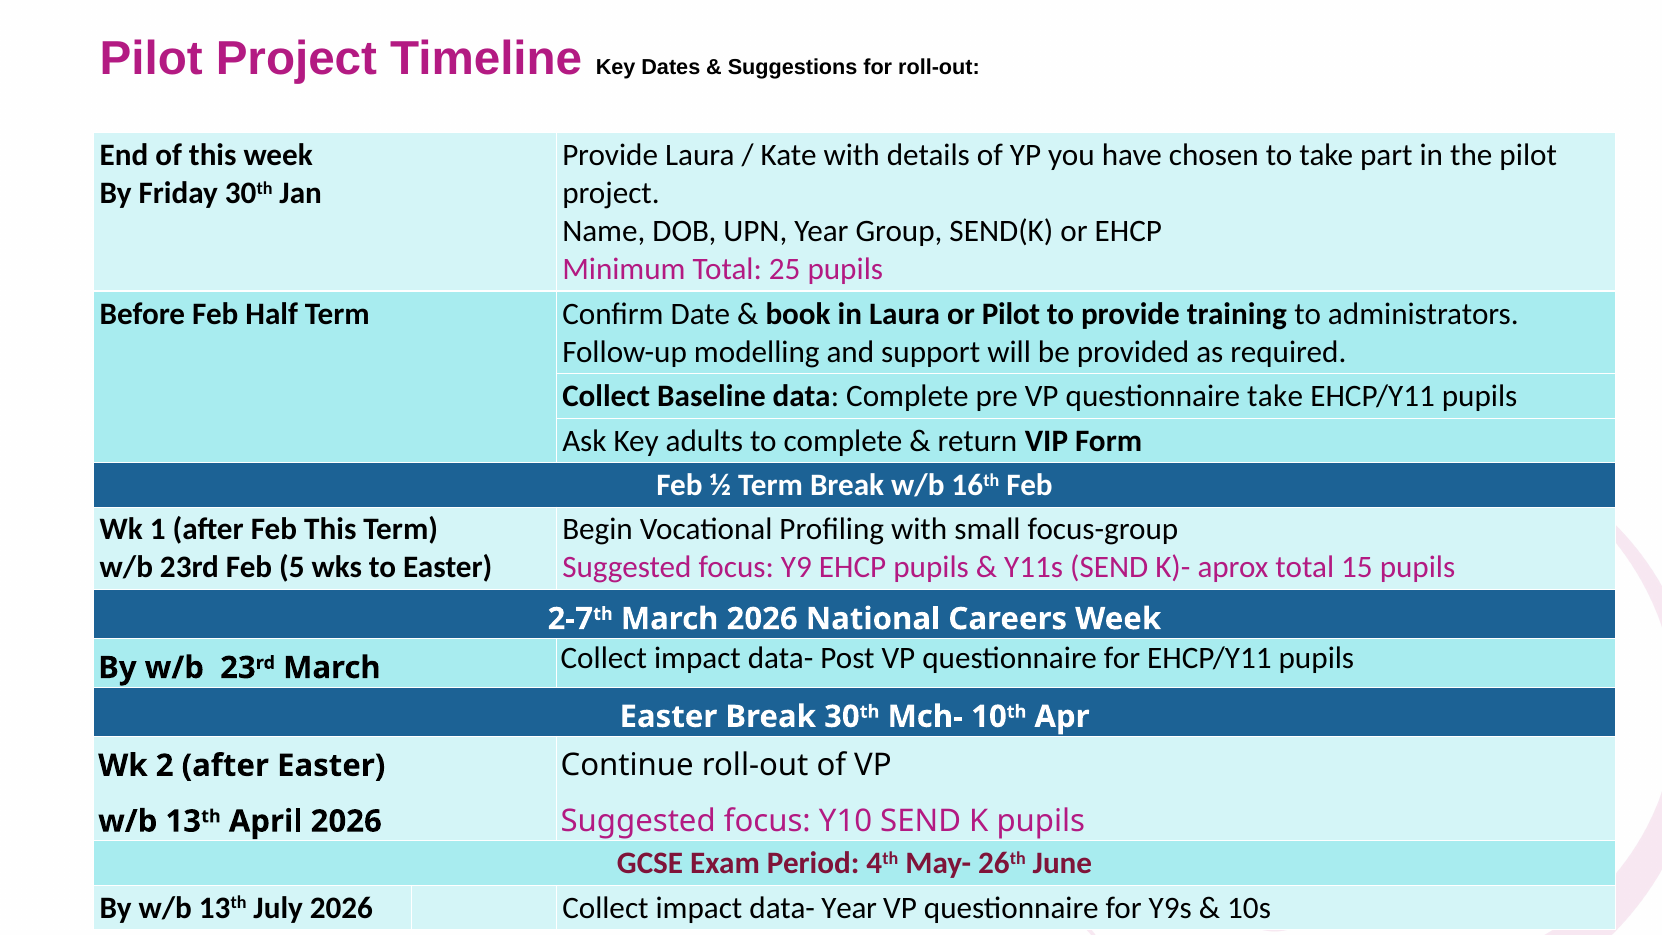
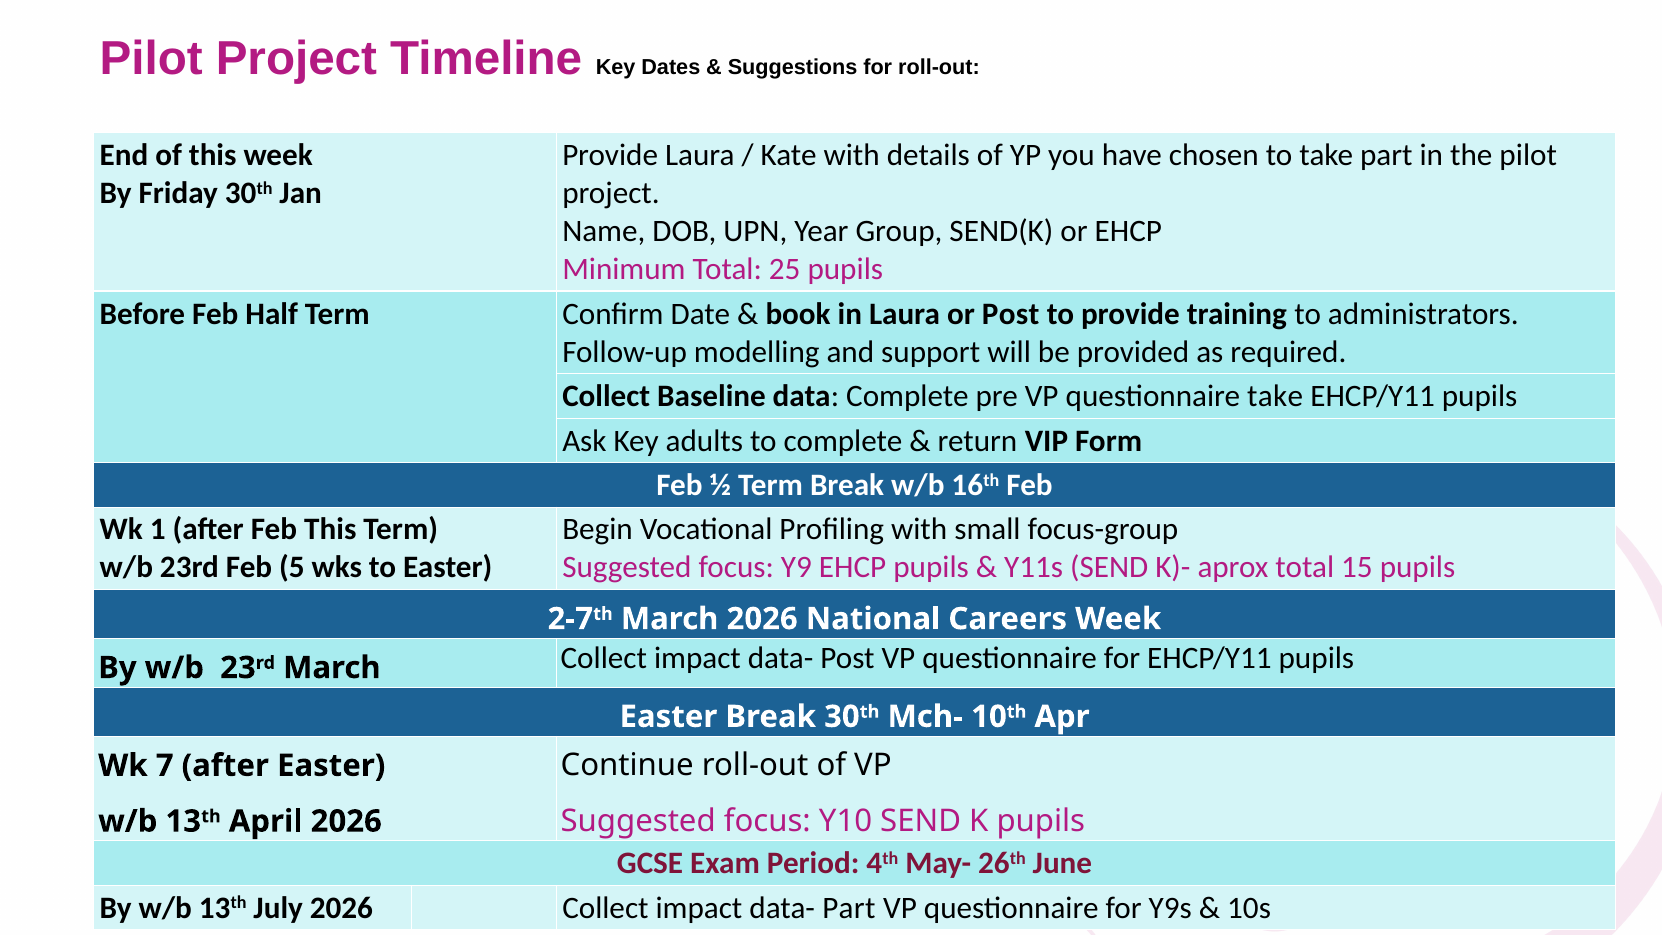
or Pilot: Pilot -> Post (1011, 314)
2: 2 -> 7 (165, 766)
data- Year: Year -> Part (849, 908)
